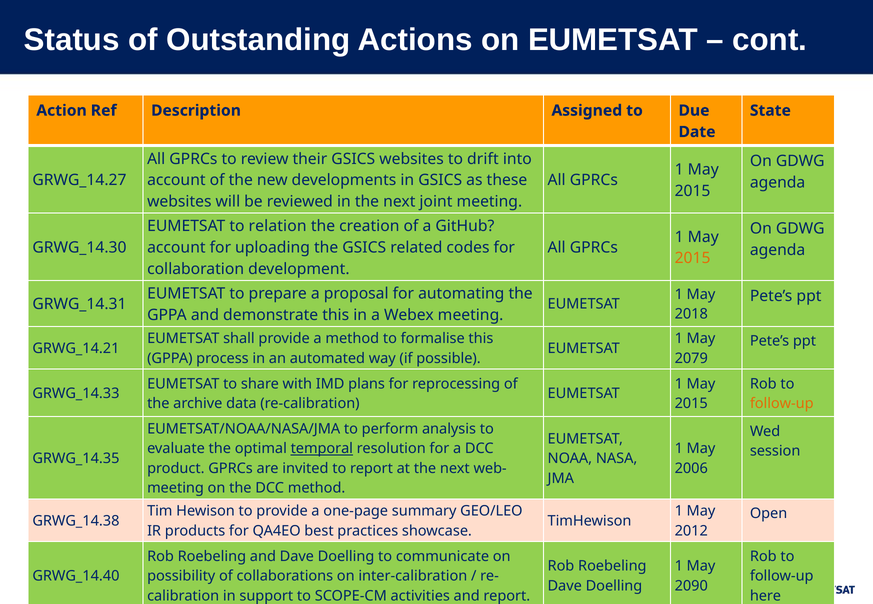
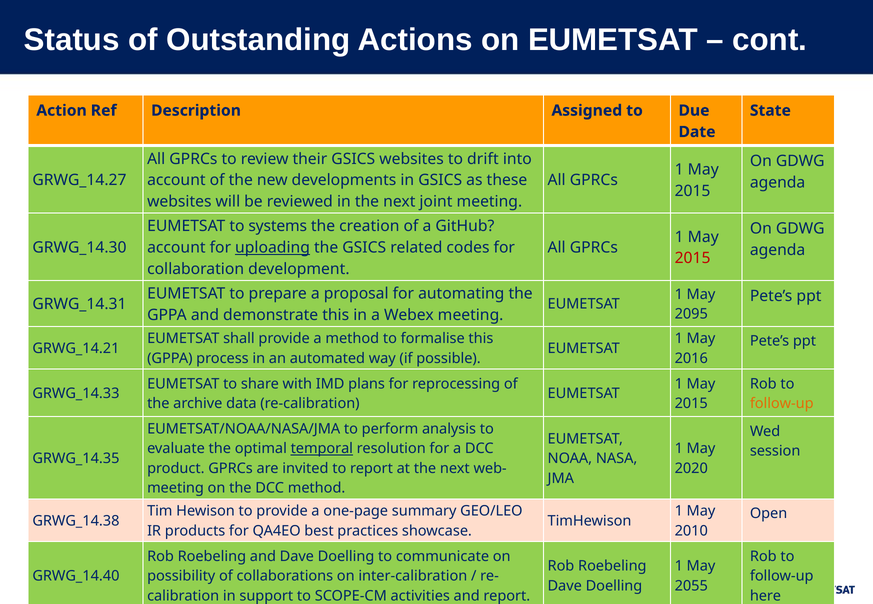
relation: relation -> systems (278, 226)
uploading underline: none -> present (273, 248)
2015 colour: orange -> red (693, 258)
2018: 2018 -> 2095 (691, 314)
2079: 2079 -> 2016 (691, 359)
2006: 2006 -> 2020 (691, 469)
2012: 2012 -> 2010 (691, 531)
2090: 2090 -> 2055 (691, 586)
